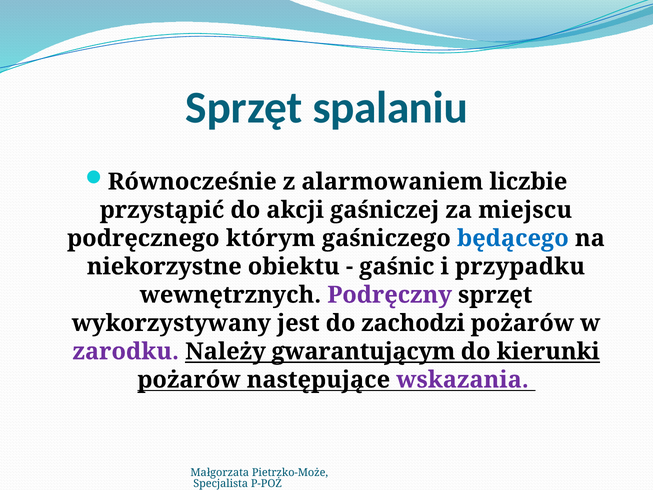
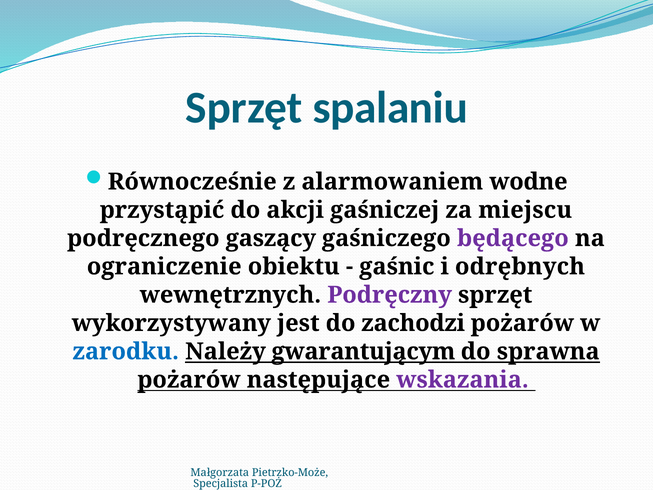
liczbie: liczbie -> wodne (528, 182)
którym: którym -> gaszący (271, 238)
będącego colour: blue -> purple (513, 238)
niekorzystne: niekorzystne -> ograniczenie (164, 266)
przypadku: przypadku -> odrębnych (520, 266)
zarodku colour: purple -> blue (126, 351)
kierunki: kierunki -> sprawna (548, 351)
